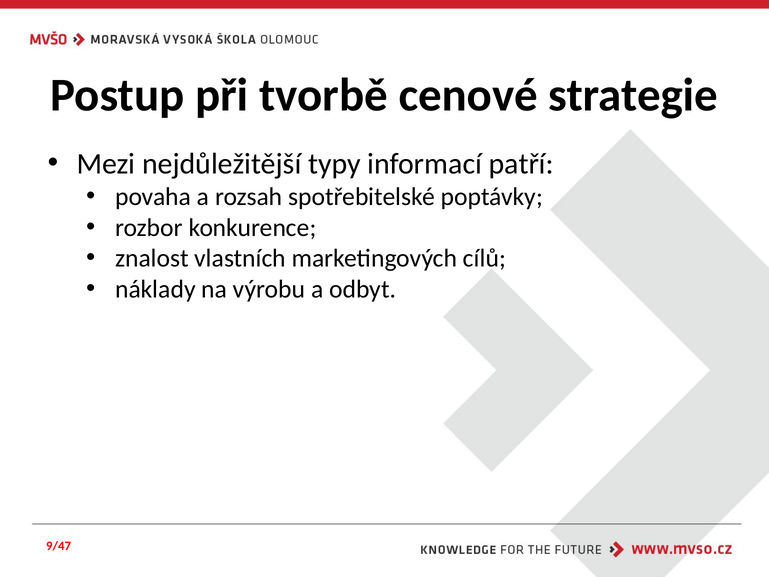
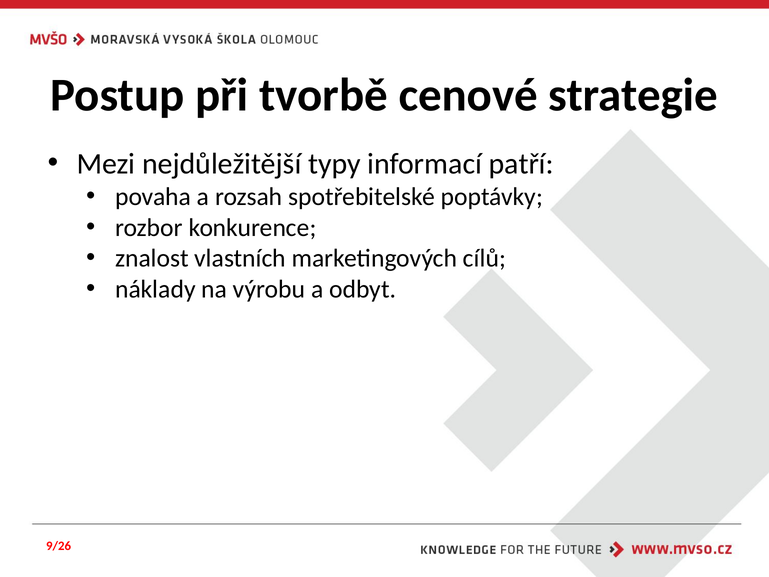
9/47: 9/47 -> 9/26 (59, 546)
